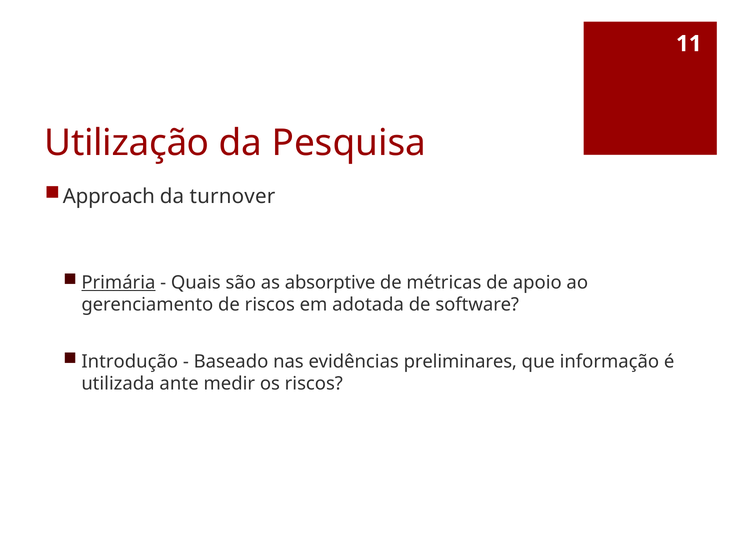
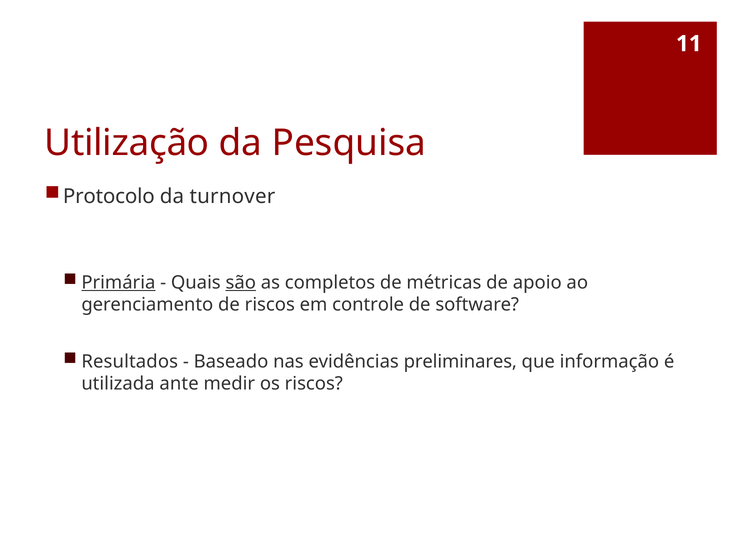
Approach: Approach -> Protocolo (109, 196)
são underline: none -> present (241, 283)
absorptive: absorptive -> completos (330, 283)
adotada: adotada -> controle (368, 305)
Introdução: Introdução -> Resultados (130, 361)
